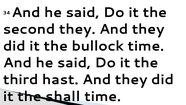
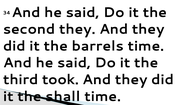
bullock: bullock -> barrels (98, 46)
hast: hast -> took (60, 79)
